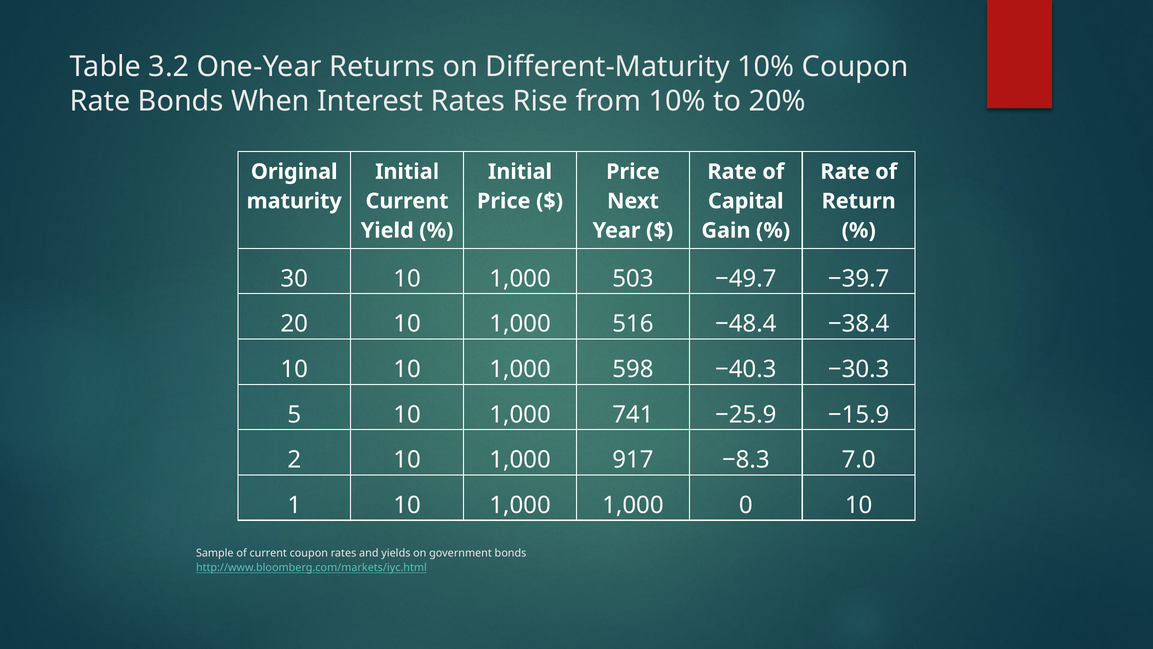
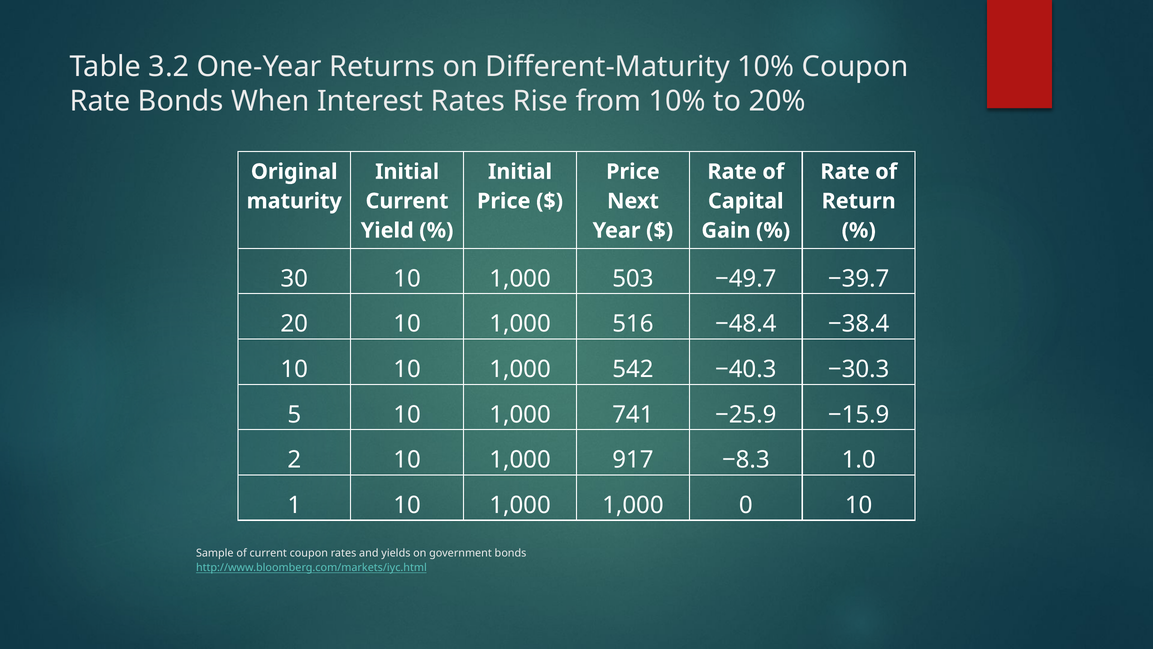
598: 598 -> 542 (633, 369)
7.0: 7.0 -> 1.0 (859, 460)
